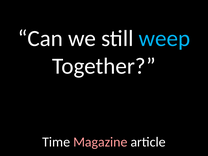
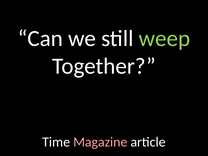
weep colour: light blue -> light green (164, 38)
